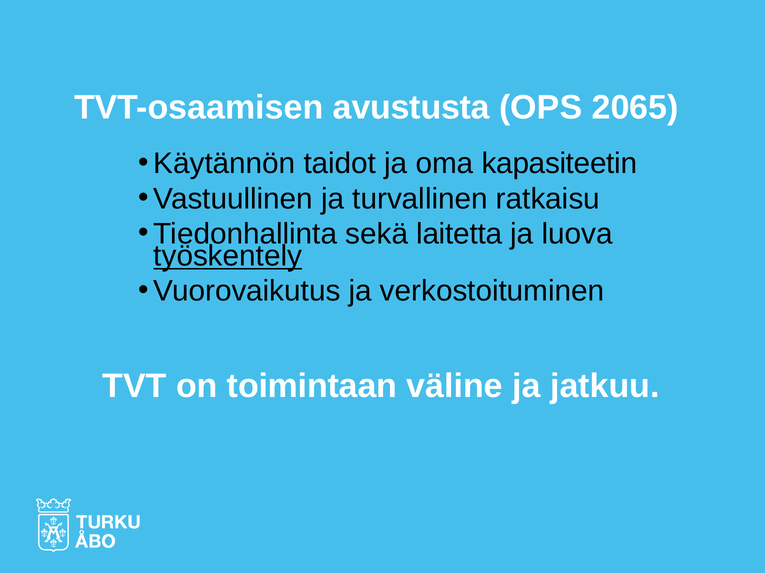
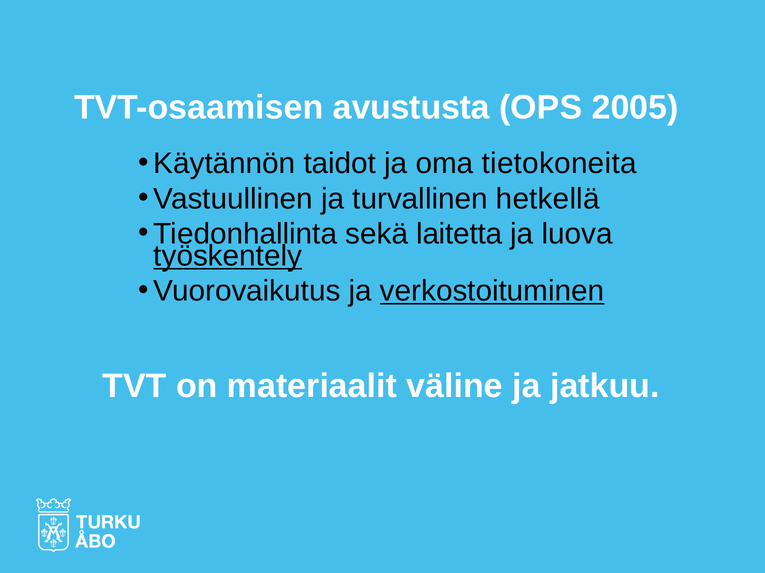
2065: 2065 -> 2005 (635, 108)
kapasiteetin: kapasiteetin -> tietokoneita (559, 164)
ratkaisu: ratkaisu -> hetkellä (548, 199)
verkostoituminen underline: none -> present (492, 291)
toimintaan: toimintaan -> materiaalit (312, 387)
